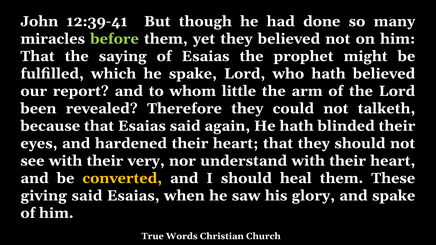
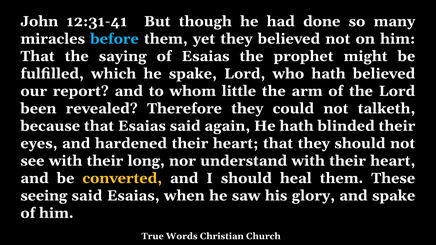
12:39-41: 12:39-41 -> 12:31-41 (97, 21)
before colour: light green -> light blue (115, 39)
very: very -> long (146, 161)
giving: giving -> seeing (44, 196)
